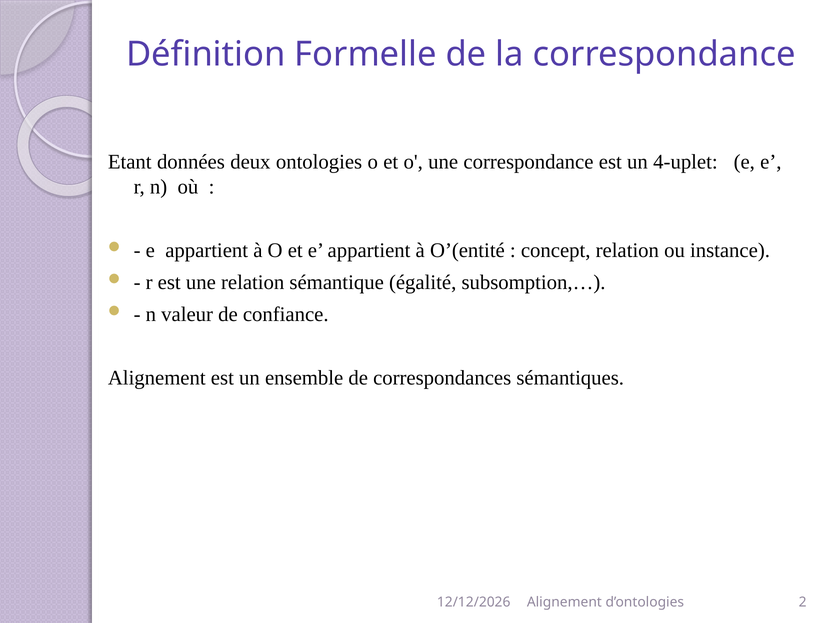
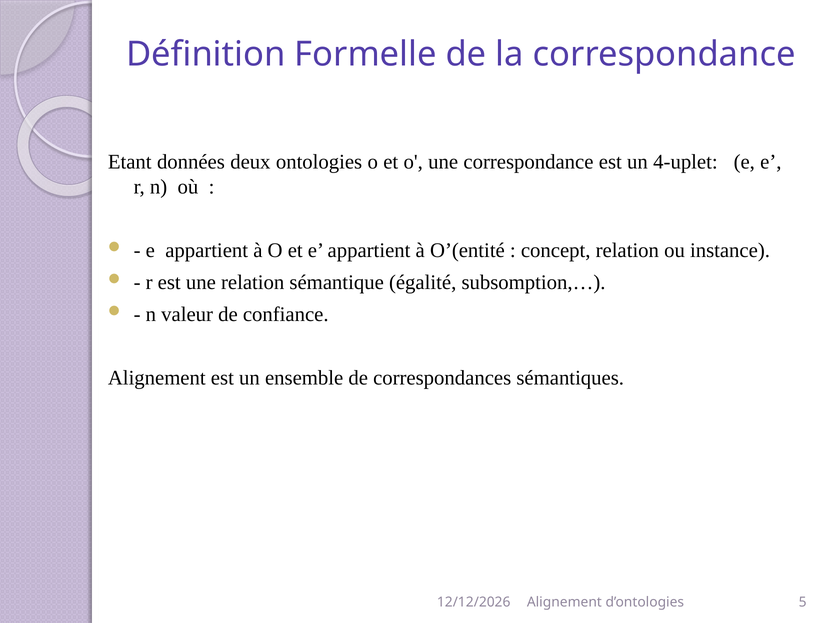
2: 2 -> 5 (803, 602)
